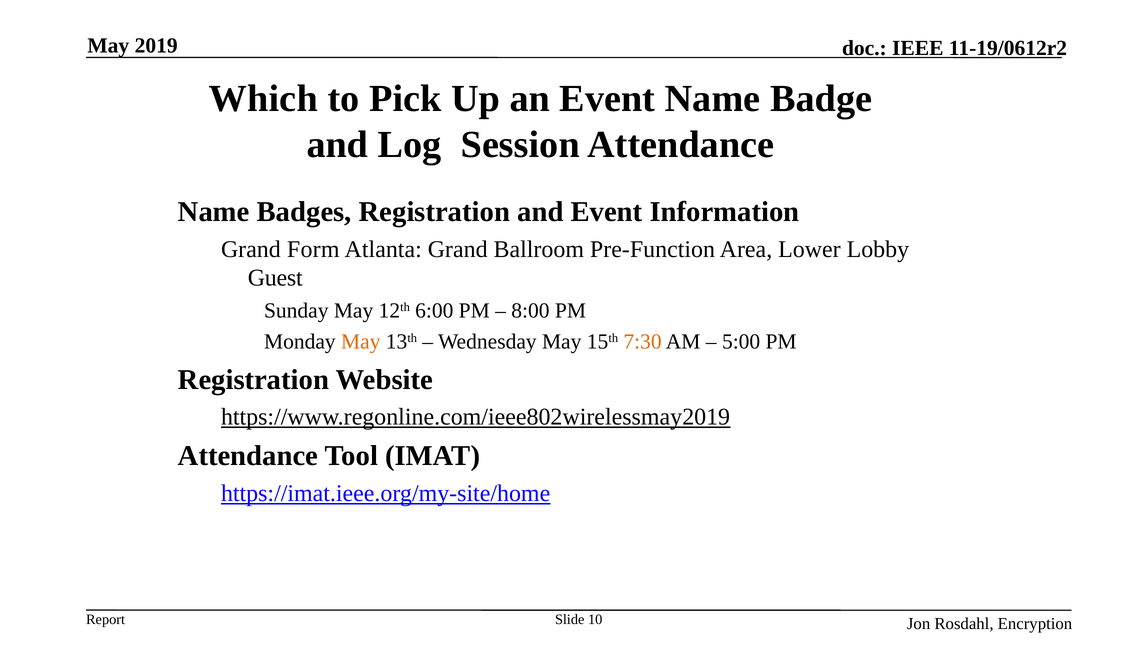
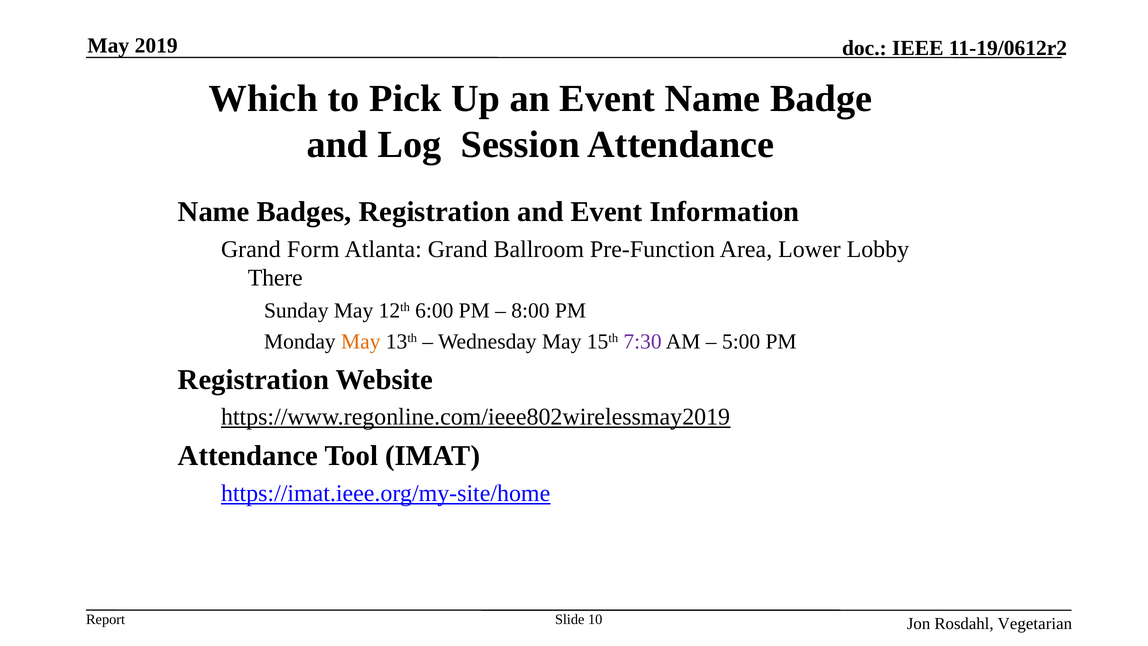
Guest: Guest -> There (275, 278)
7:30 colour: orange -> purple (643, 342)
Encryption: Encryption -> Vegetarian (1035, 623)
